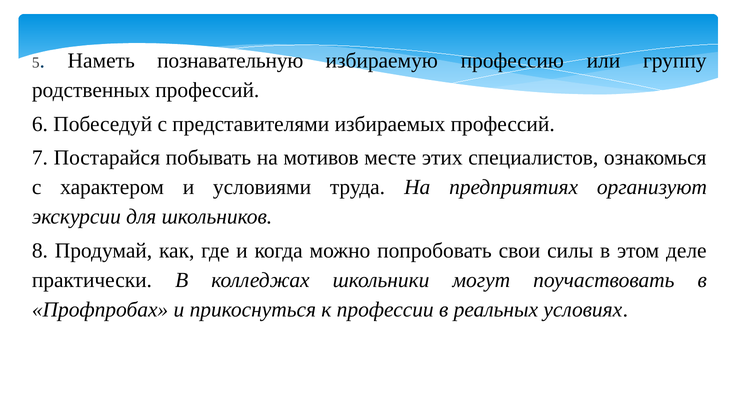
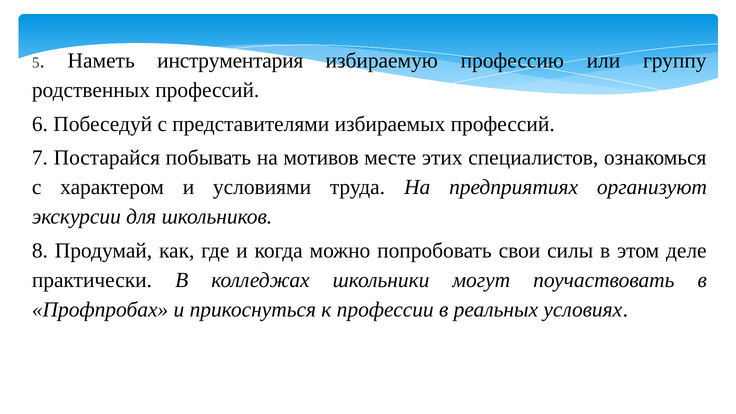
познавательную: познавательную -> инструментария (230, 61)
